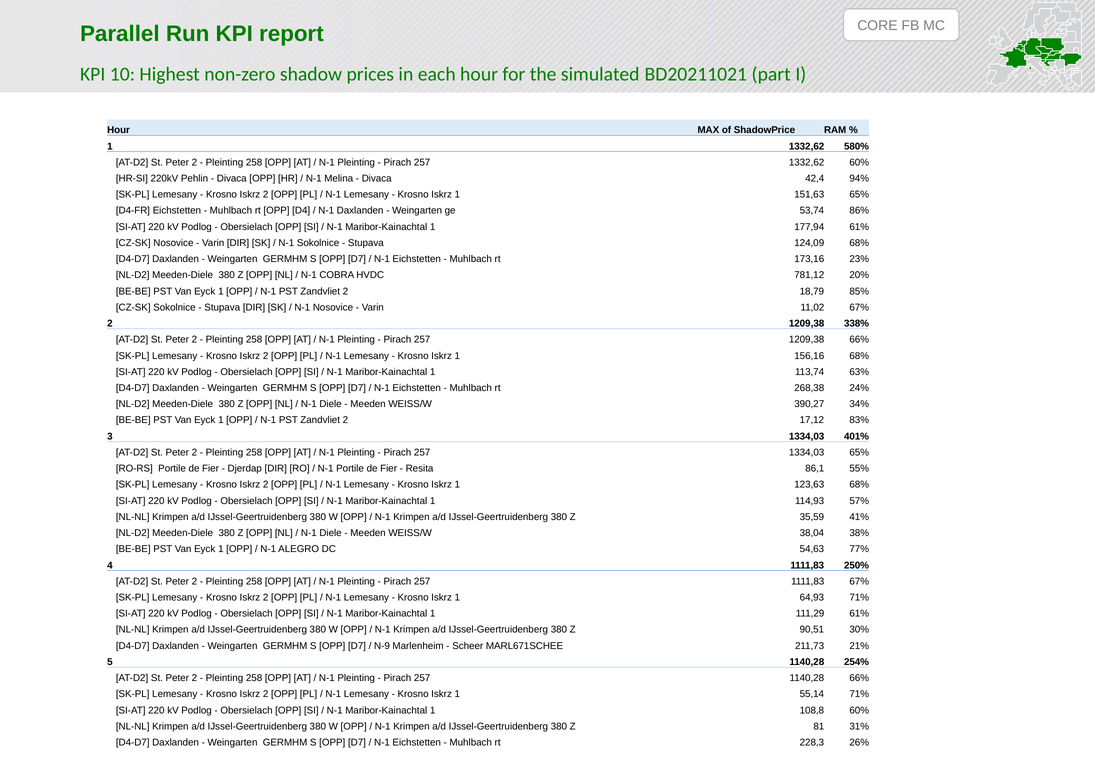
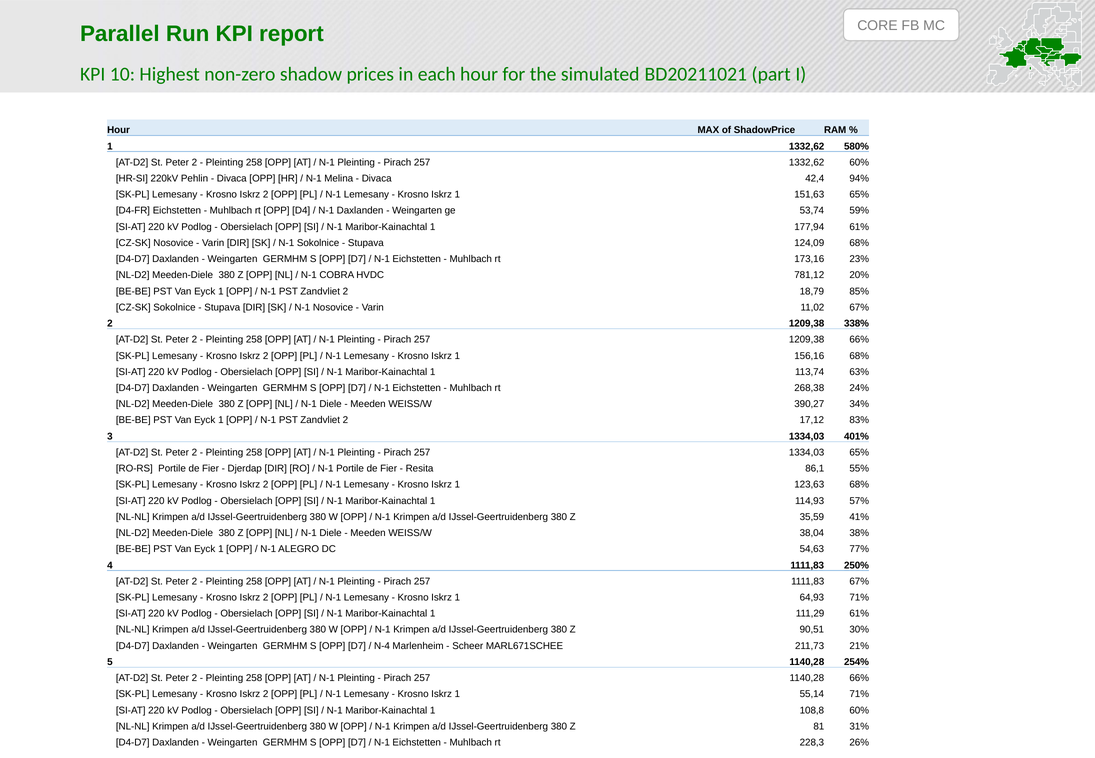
86%: 86% -> 59% (859, 211)
N-9: N-9 -> N-4 (382, 646)
